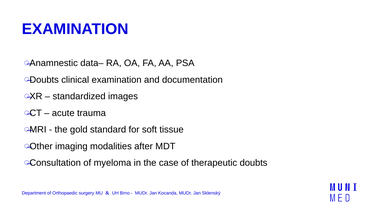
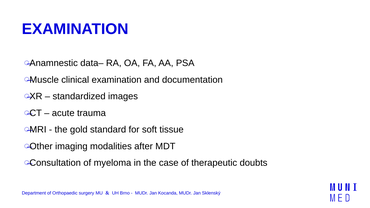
Doubts: Doubts -> Muscle (44, 80)
